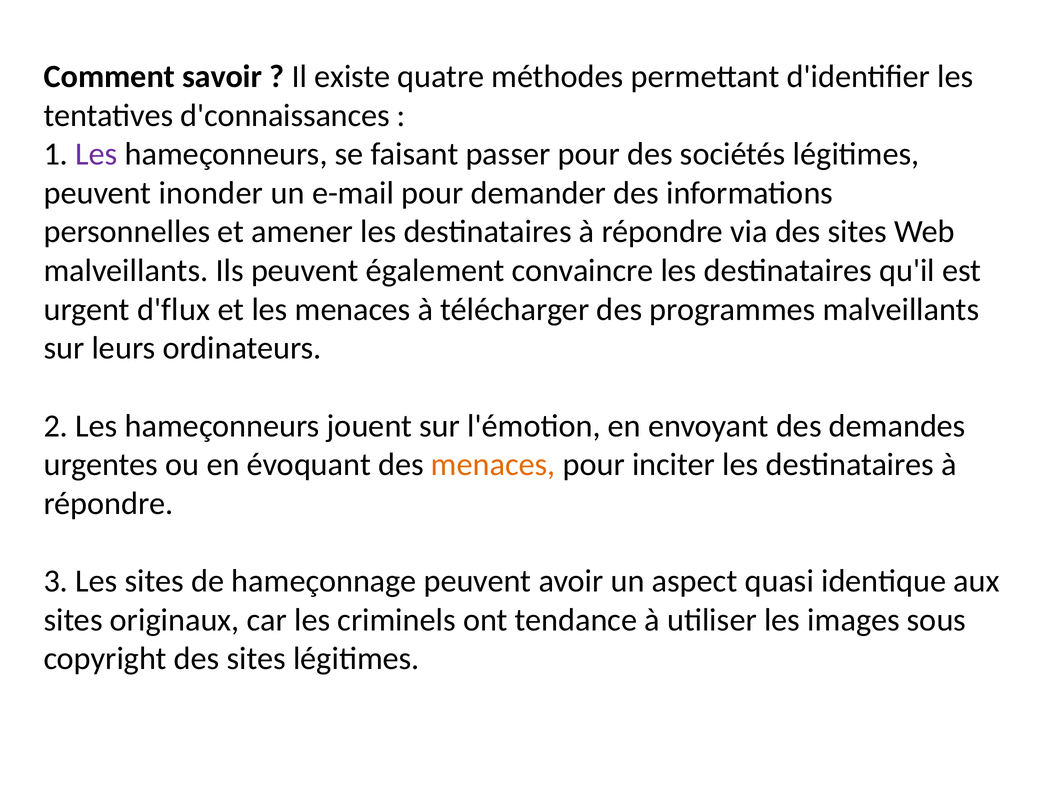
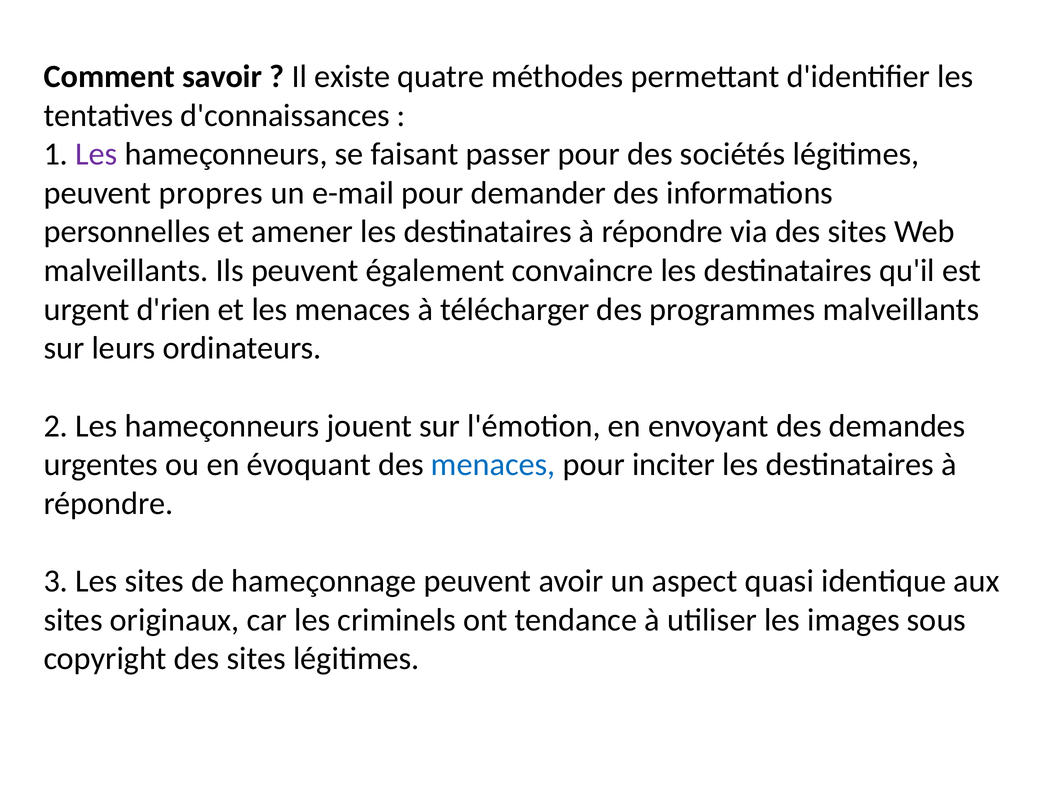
inonder: inonder -> propres (211, 193)
d'flux: d'flux -> d'rien (174, 309)
menaces colour: orange -> blue (493, 464)
